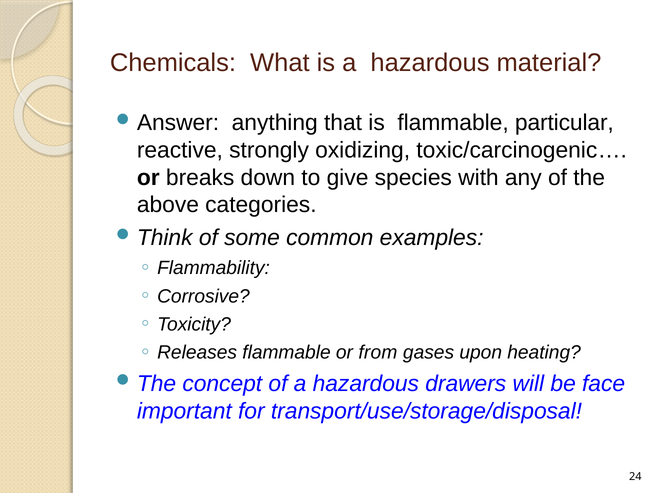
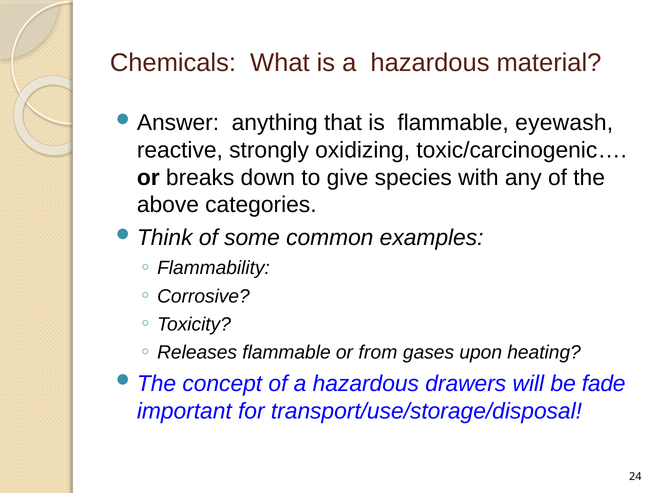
particular: particular -> eyewash (564, 123)
face: face -> fade (604, 383)
